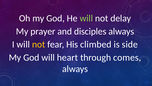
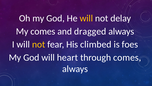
will colour: light green -> yellow (86, 18)
My prayer: prayer -> comes (43, 31)
disciples: disciples -> dragged (90, 31)
side: side -> foes (130, 44)
